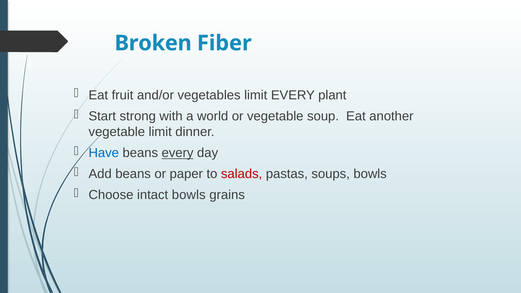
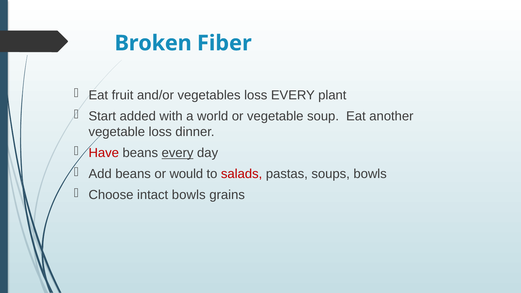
vegetables limit: limit -> loss (256, 95)
strong: strong -> added (138, 116)
vegetable limit: limit -> loss (160, 132)
Have colour: blue -> red (104, 153)
paper: paper -> would (186, 174)
